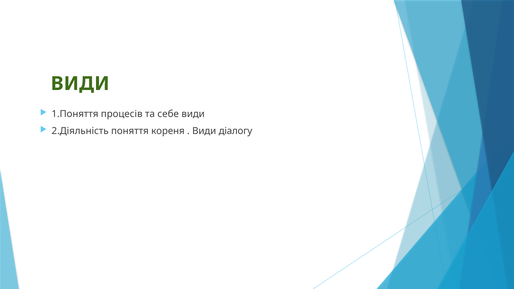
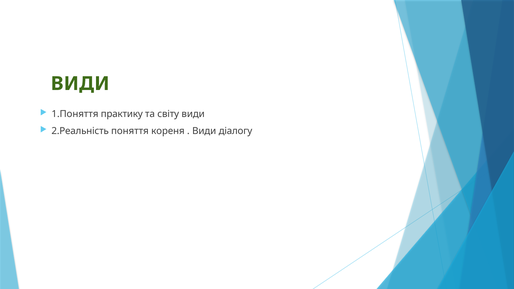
процесів: процесів -> практику (122, 114)
себе: себе -> світу (168, 114)
2.Діяльність: 2.Діяльність -> 2.Реальність (80, 131)
